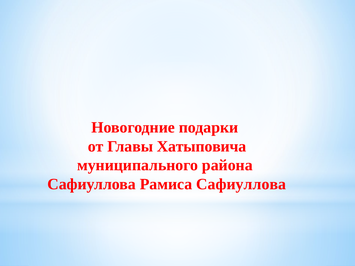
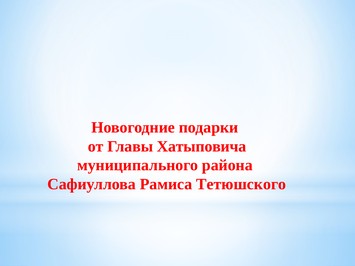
Рамиса Сафиуллова: Сафиуллова -> Тетюшского (241, 184)
